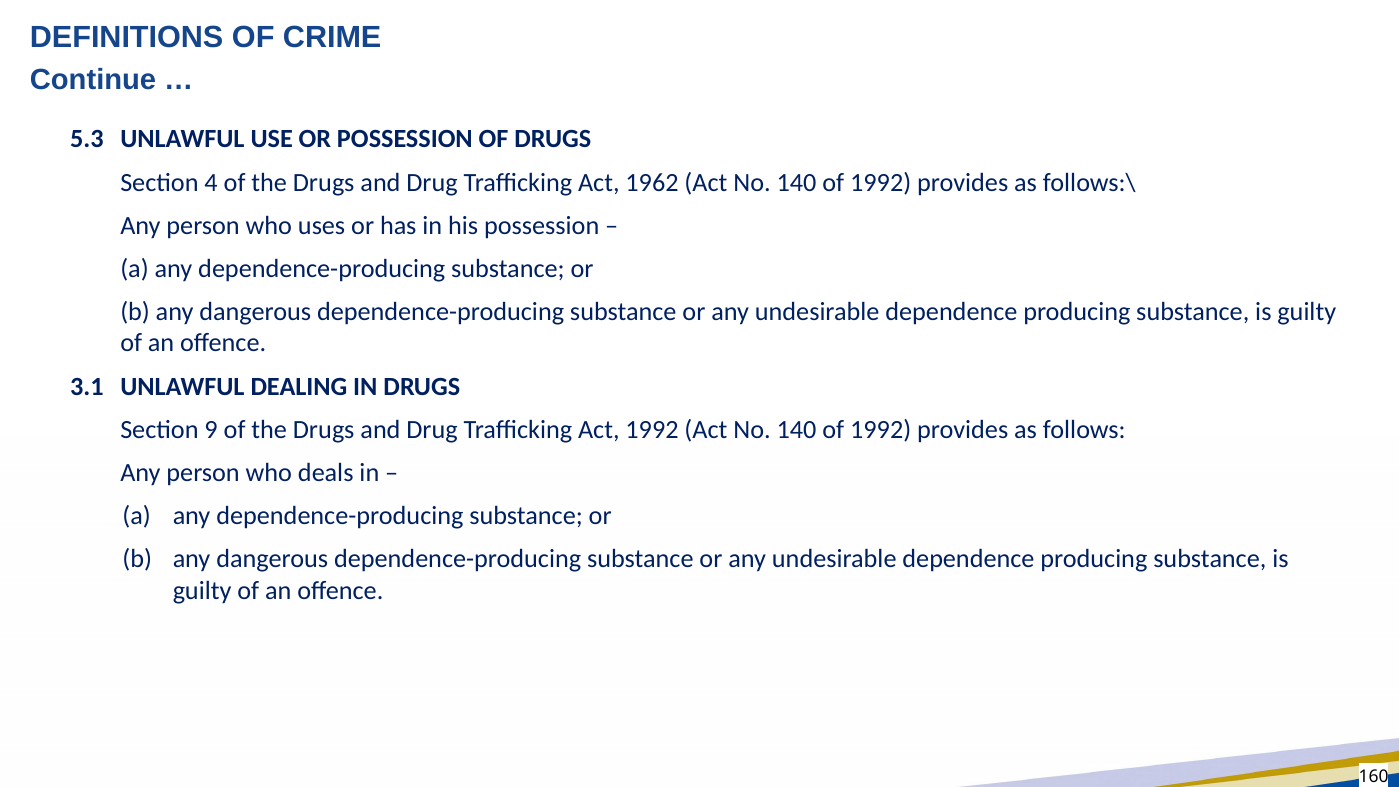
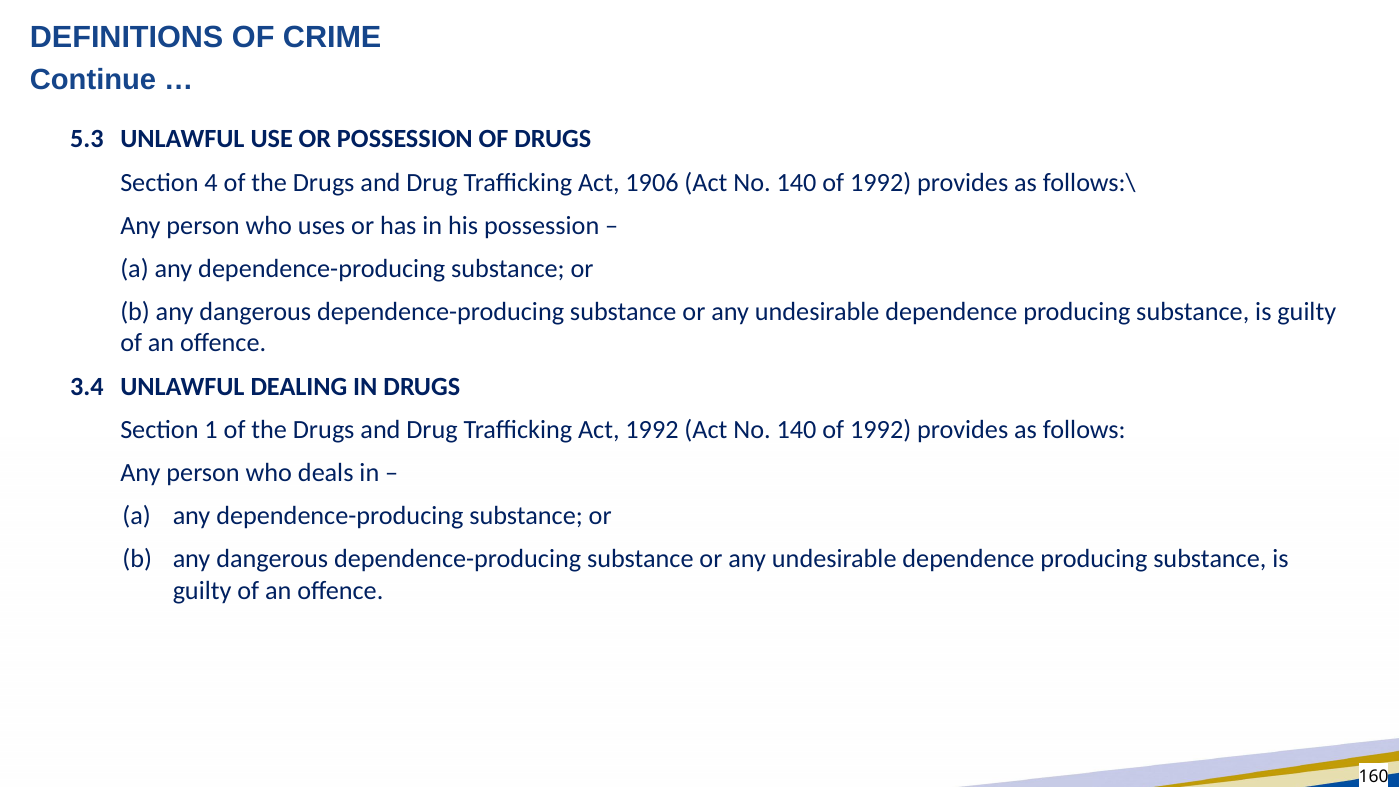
1962: 1962 -> 1906 (652, 182)
3.1: 3.1 -> 3.4 (87, 386)
9: 9 -> 1 (211, 430)
